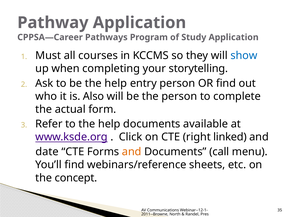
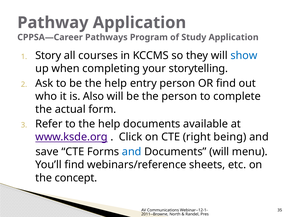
Must: Must -> Story (48, 56)
linked: linked -> being (230, 137)
date: date -> save (47, 152)
and colour: orange -> blue (132, 152)
Documents call: call -> will (219, 152)
